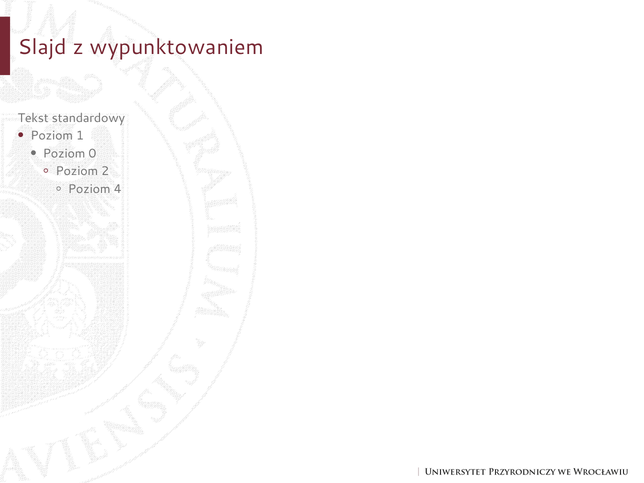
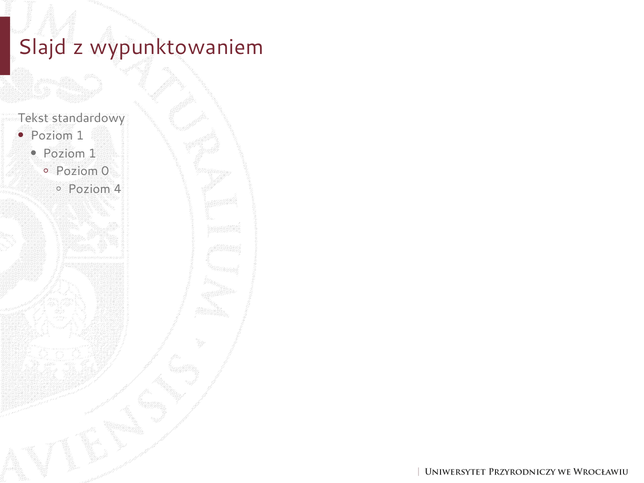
0: 0 -> 1 (92, 154)
2: 2 -> 0 (105, 171)
